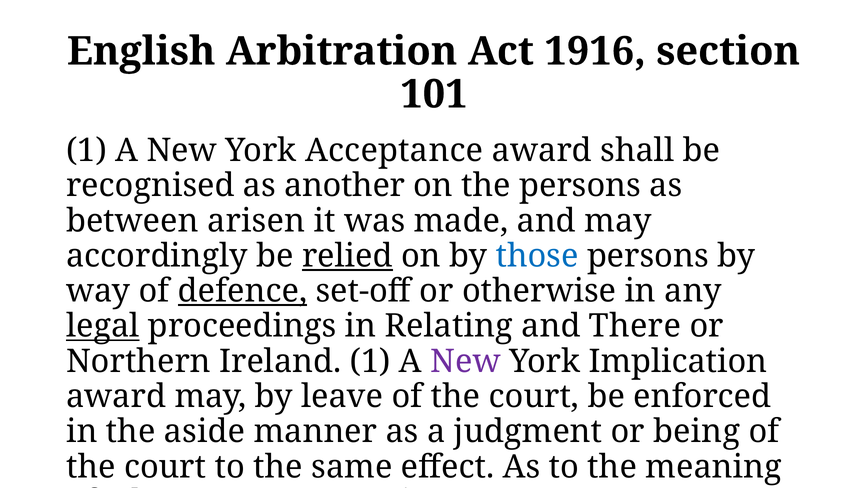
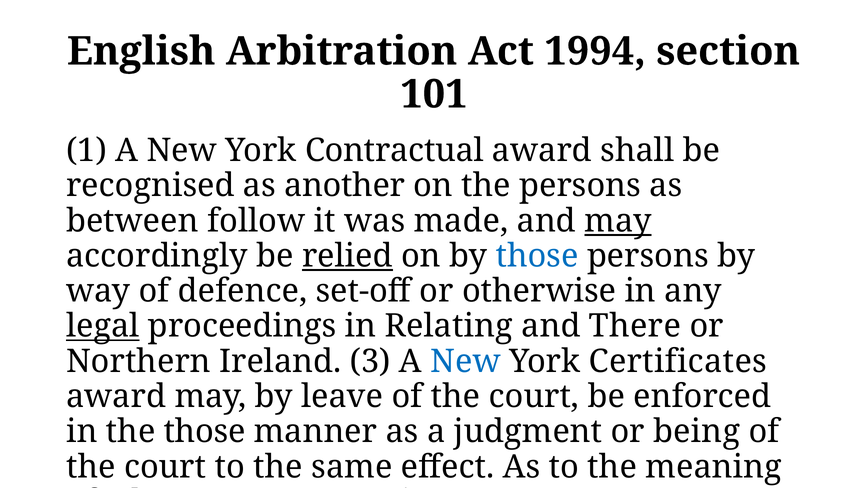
1916: 1916 -> 1994 (595, 51)
Acceptance: Acceptance -> Contractual (394, 151)
arisen: arisen -> follow (256, 221)
may underline: none -> present (618, 221)
defence underline: present -> none (243, 291)
Ireland 1: 1 -> 3 (370, 362)
New colour: purple -> blue (466, 362)
Implication: Implication -> Certificates (678, 362)
the aside: aside -> those (205, 432)
